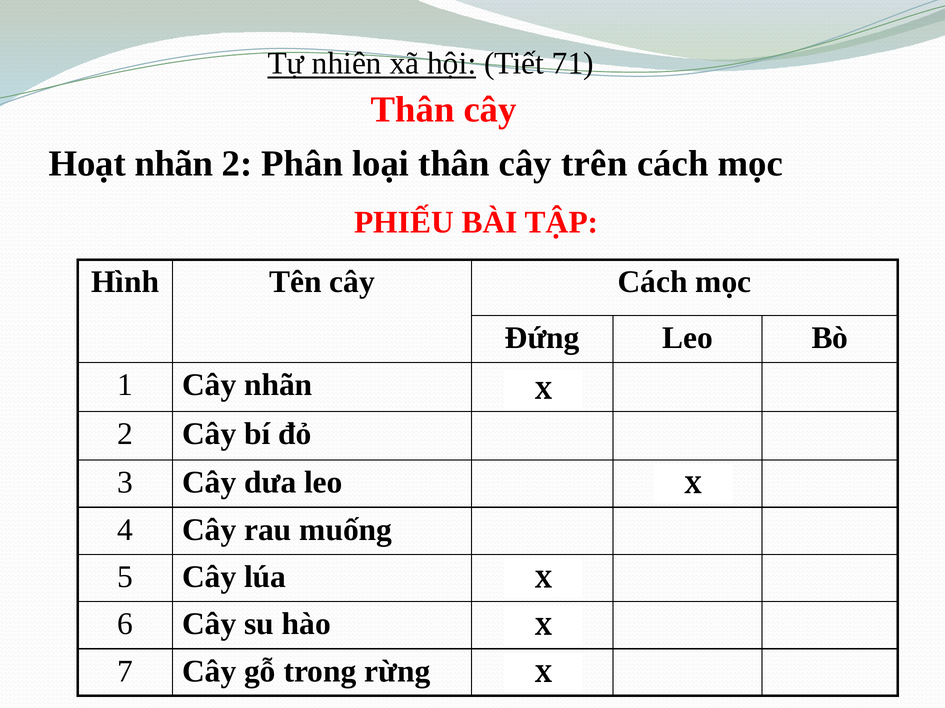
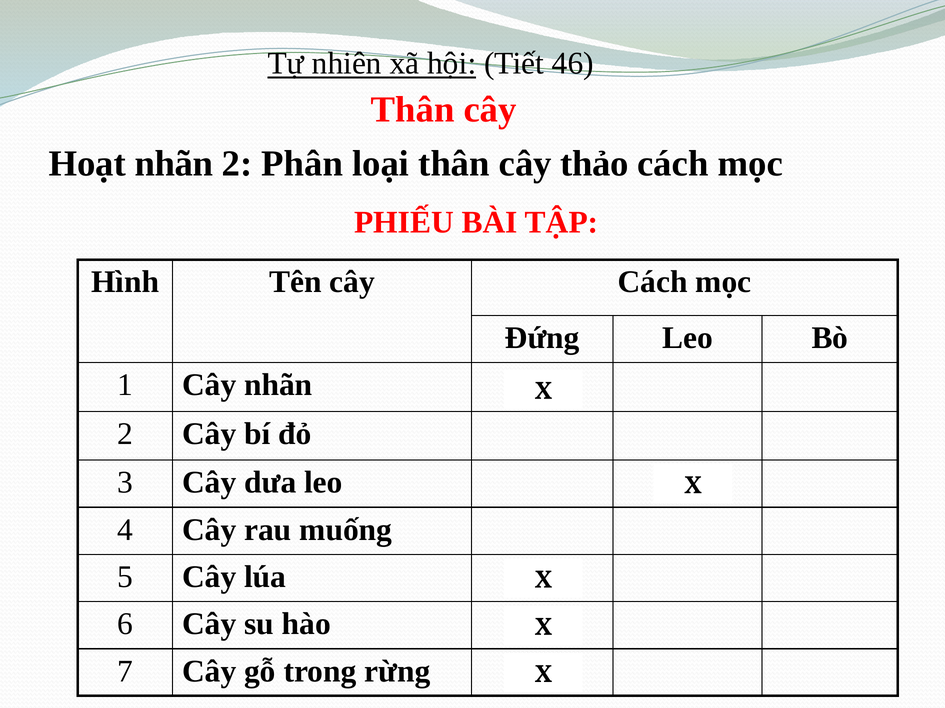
71: 71 -> 46 (573, 64)
trên: trên -> thảo (595, 164)
